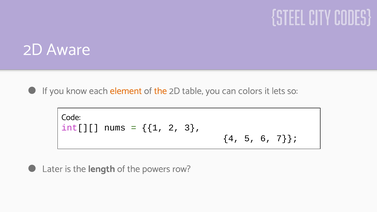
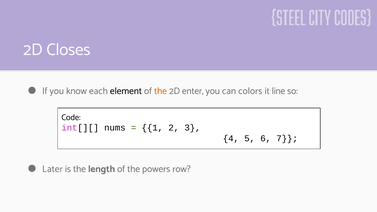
Aware: Aware -> Closes (68, 49)
element colour: orange -> black (126, 91)
table: table -> enter (193, 91)
lets: lets -> line (278, 91)
